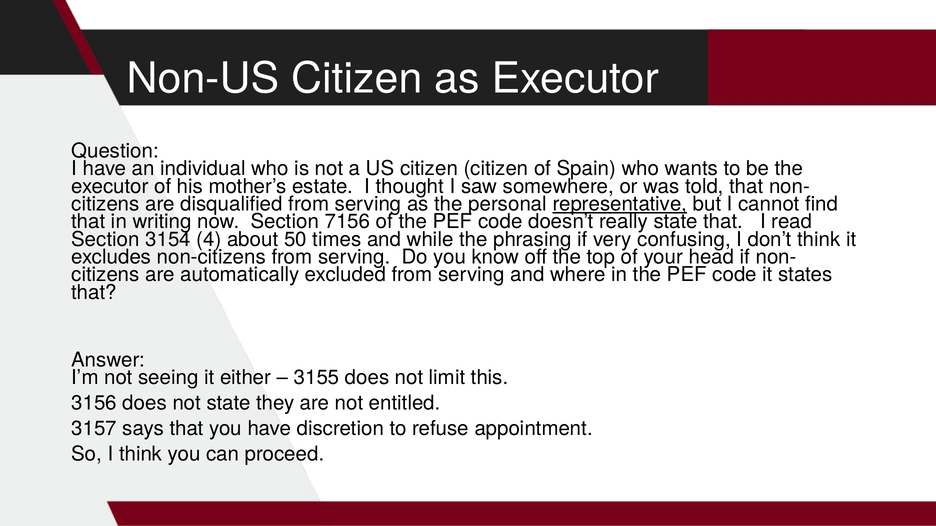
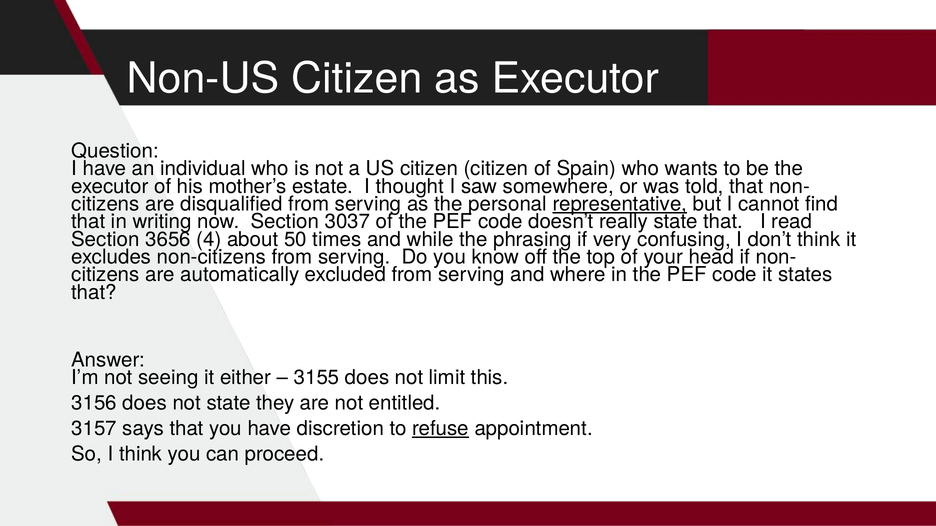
7156: 7156 -> 3037 (347, 222)
3154: 3154 -> 3656 (168, 239)
refuse underline: none -> present (440, 429)
